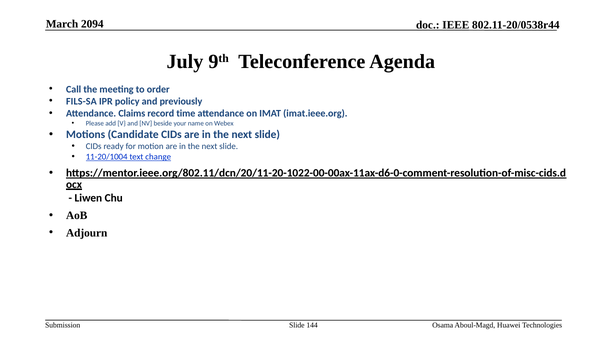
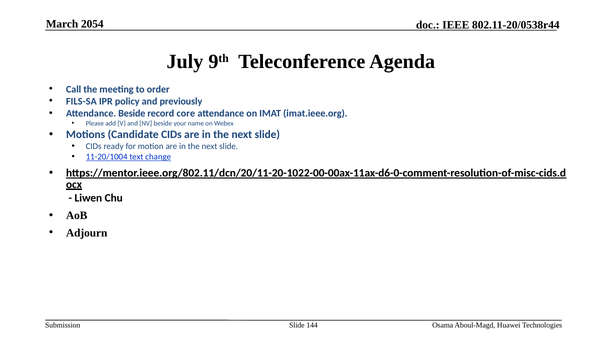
2094: 2094 -> 2054 (92, 24)
Attendance Claims: Claims -> Beside (132, 113)
time: time -> core (186, 113)
